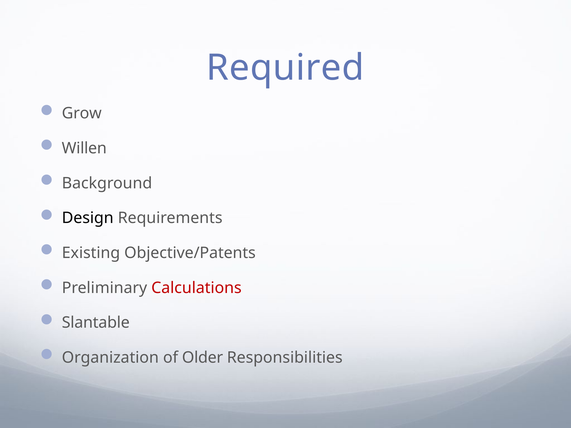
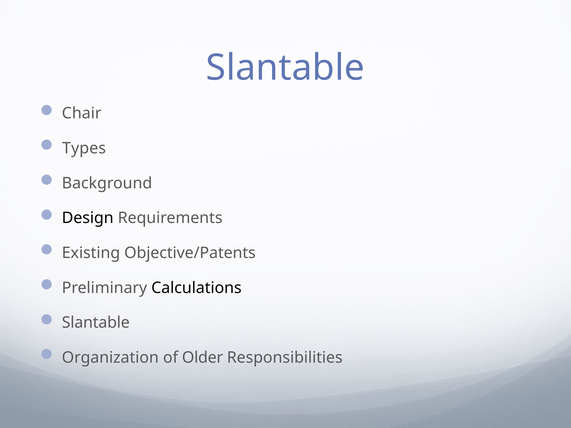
Required: Required -> Slantable (285, 68)
Grow: Grow -> Chair (82, 113)
Willen: Willen -> Types (84, 148)
Calculations colour: red -> black (196, 288)
